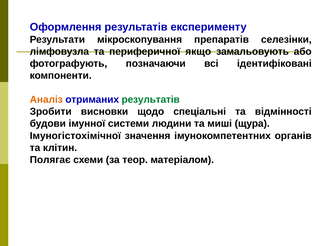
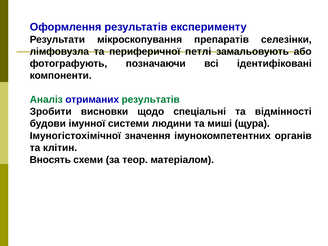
якщо: якщо -> петлі (198, 52)
Аналіз colour: orange -> green (46, 100)
Полягає: Полягає -> Вносять (50, 160)
